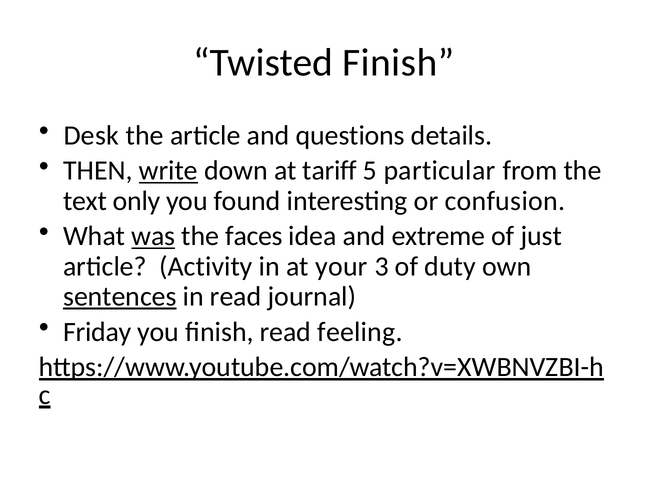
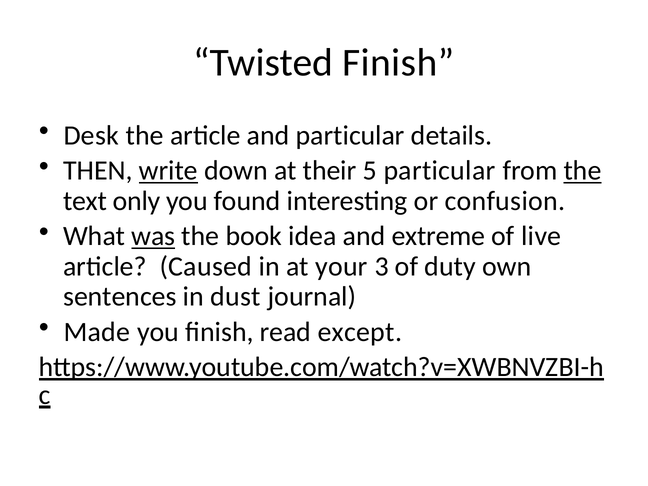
and questions: questions -> particular (350, 135)
tariff: tariff -> their (330, 171)
the underline: none -> present (583, 171)
faces: faces -> book (254, 236)
just: just -> live (541, 236)
Activity: Activity -> Caused (206, 266)
sentences underline: present -> none (120, 296)
in read: read -> dust (236, 296)
Friday: Friday -> Made (97, 332)
feeling: feeling -> except (360, 332)
